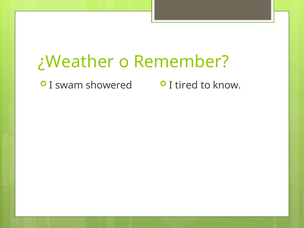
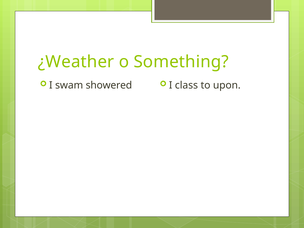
Remember: Remember -> Something (181, 62)
tired: tired -> class (186, 85)
know: know -> upon (227, 85)
